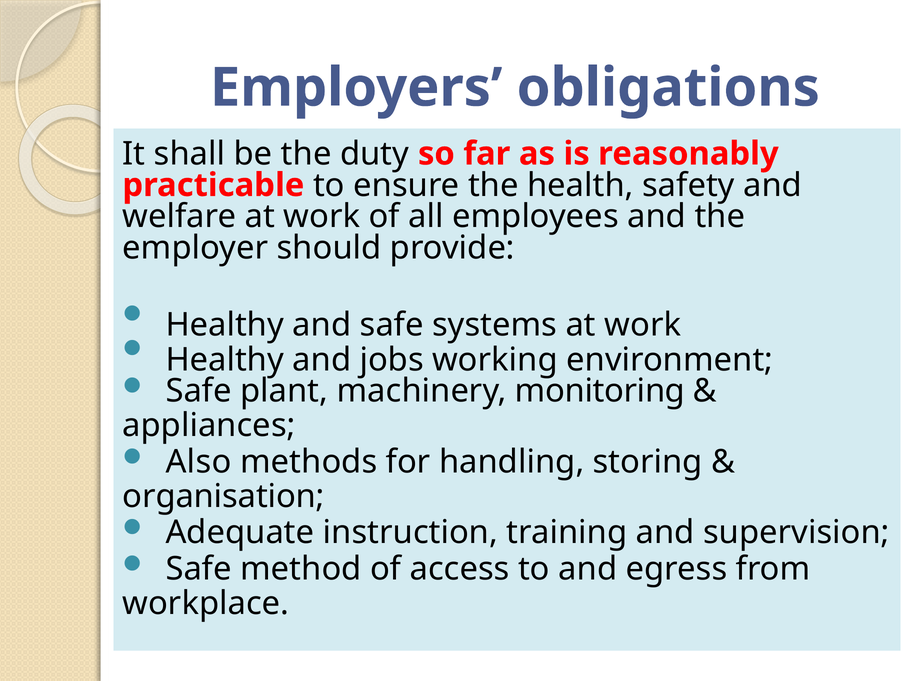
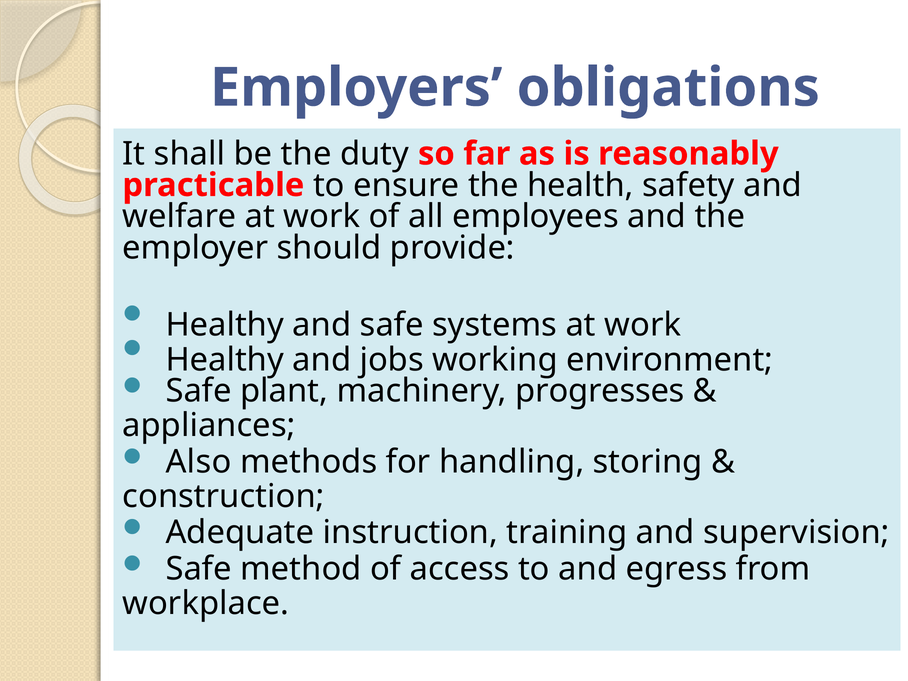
monitoring: monitoring -> progresses (600, 391)
organisation: organisation -> construction (223, 496)
